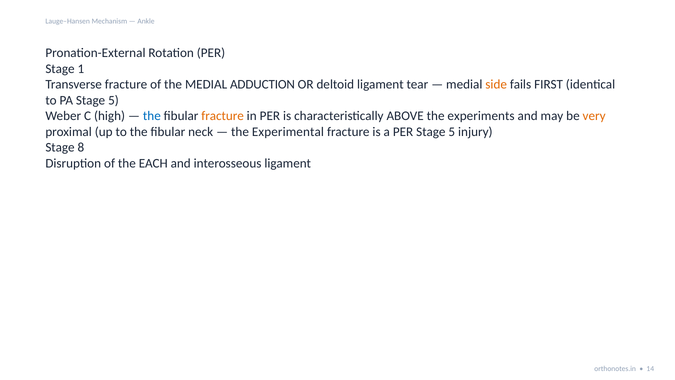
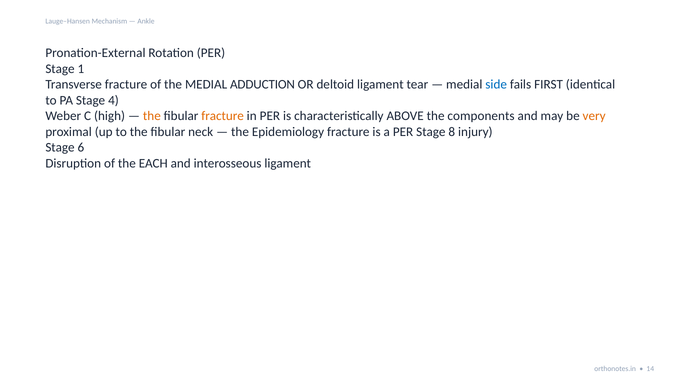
side colour: orange -> blue (496, 84)
PA Stage 5: 5 -> 4 (113, 100)
the colour: blue -> orange (152, 116)
experiments: experiments -> components (481, 116)
Experimental: Experimental -> Epidemiology (288, 132)
PER Stage 5: 5 -> 8 (452, 132)
8: 8 -> 6 (81, 147)
